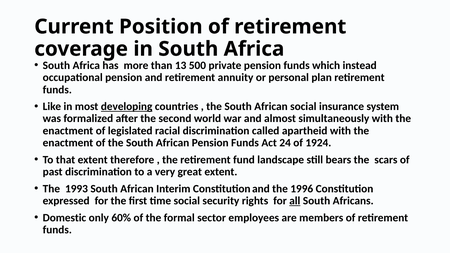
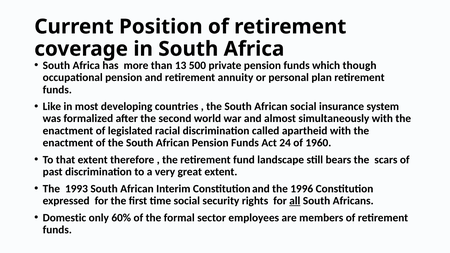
instead: instead -> though (360, 65)
developing underline: present -> none (127, 107)
1924: 1924 -> 1960 (318, 143)
